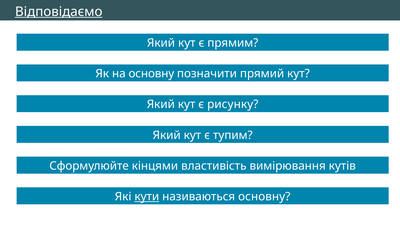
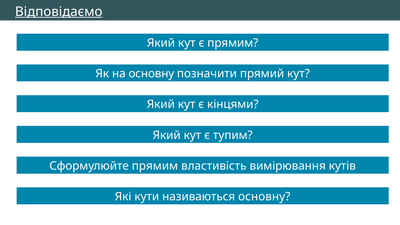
рисунку: рисунку -> кінцями (233, 104)
Сформулюйте кінцями: кінцями -> прямим (155, 166)
кути underline: present -> none (147, 197)
